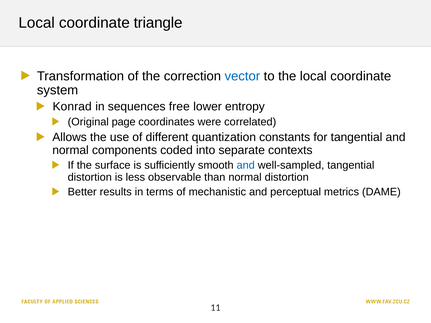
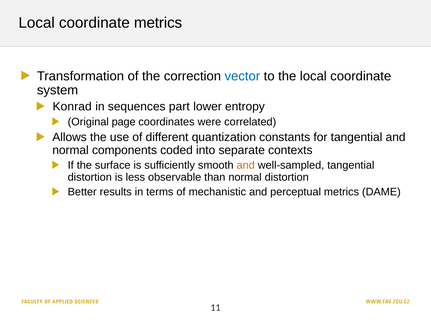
coordinate triangle: triangle -> metrics (158, 23)
free: free -> part (179, 107)
and colour: blue -> orange (246, 166)
